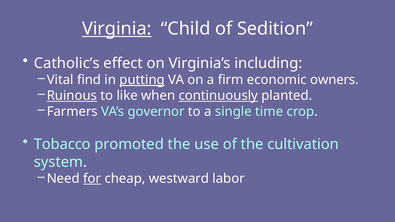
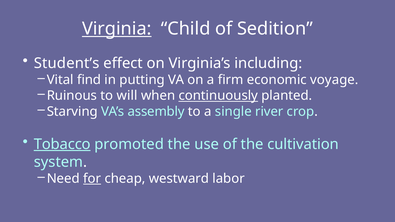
Catholic’s: Catholic’s -> Student’s (67, 63)
putting underline: present -> none (142, 80)
owners: owners -> voyage (334, 80)
Ruinous underline: present -> none (72, 96)
like: like -> will (127, 96)
Farmers: Farmers -> Starving (72, 112)
governor: governor -> assembly (156, 112)
time: time -> river (269, 112)
Tobacco underline: none -> present (62, 144)
